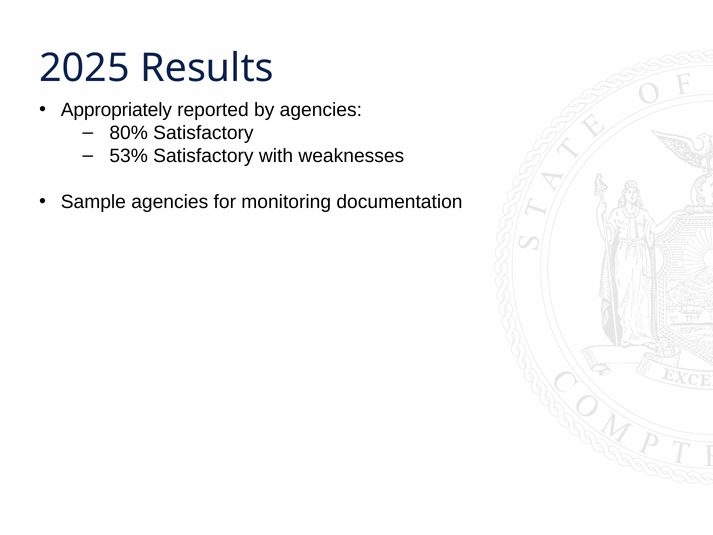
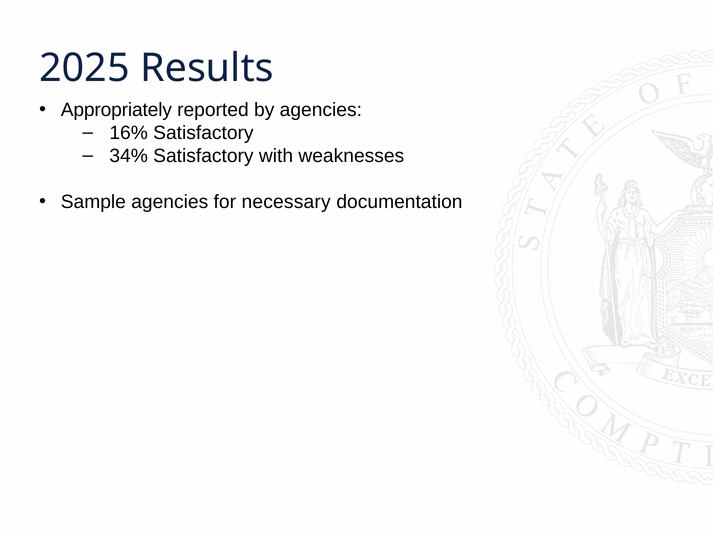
80%: 80% -> 16% (129, 133)
53%: 53% -> 34% (129, 156)
monitoring: monitoring -> necessary (286, 202)
